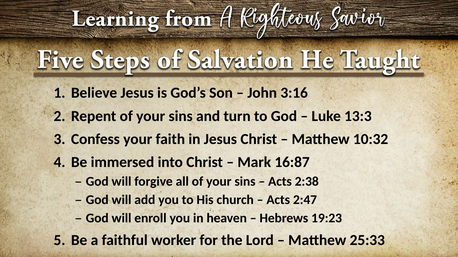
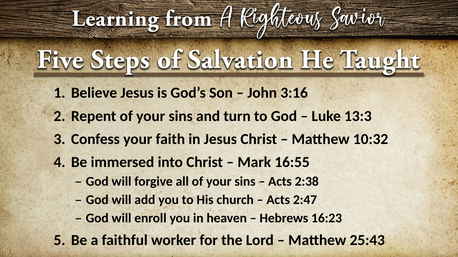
16:87: 16:87 -> 16:55 (292, 163)
19:23: 19:23 -> 16:23 (327, 219)
25:33: 25:33 -> 25:43 (367, 241)
